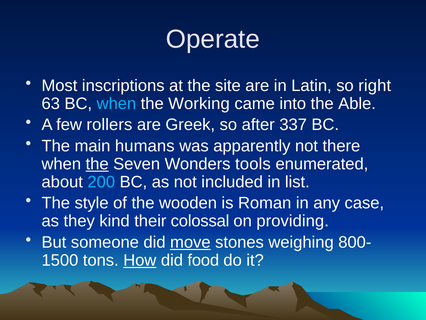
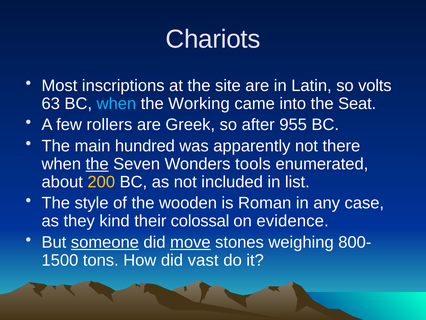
Operate: Operate -> Chariots (213, 39)
right: right -> volts (375, 86)
Able: Able -> Seat (357, 103)
337: 337 -> 955 (293, 125)
humans: humans -> hundred (145, 146)
200 colour: light blue -> yellow (101, 182)
providing: providing -> evidence (293, 221)
someone underline: none -> present (105, 242)
How underline: present -> none (140, 260)
food: food -> vast (203, 260)
